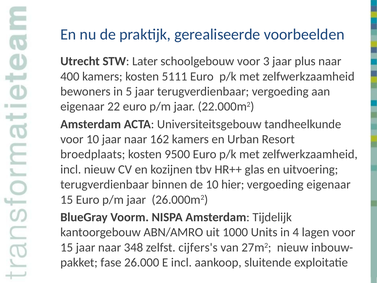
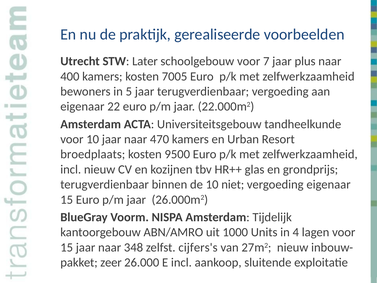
3: 3 -> 7 (266, 61)
5111: 5111 -> 7005 (175, 76)
162: 162 -> 470 (160, 139)
uitvoering: uitvoering -> grondprijs (310, 169)
hier: hier -> niet (233, 184)
fase: fase -> zeer (111, 262)
